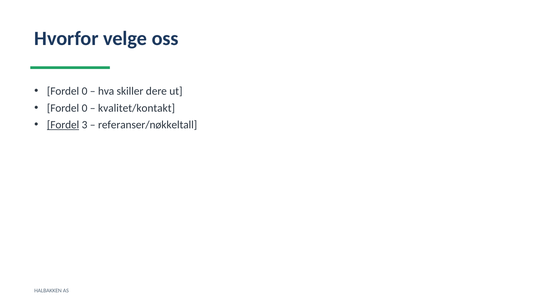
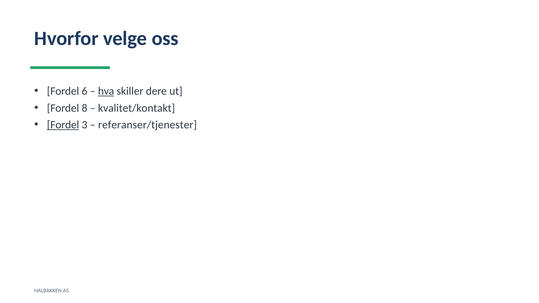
0: 0 -> 6 (85, 91)
hva underline: none -> present (106, 91)
0: 0 -> 8 (85, 108)
referanser/nøkkeltall: referanser/nøkkeltall -> referanser/tjenester (148, 125)
